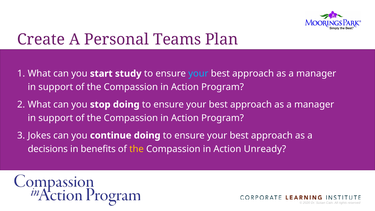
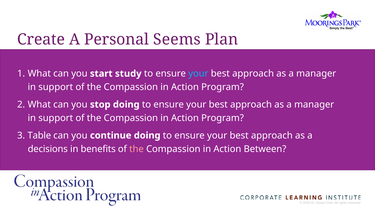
Teams: Teams -> Seems (177, 39)
Jokes: Jokes -> Table (39, 135)
the colour: yellow -> pink (137, 149)
Unready: Unready -> Between (265, 149)
